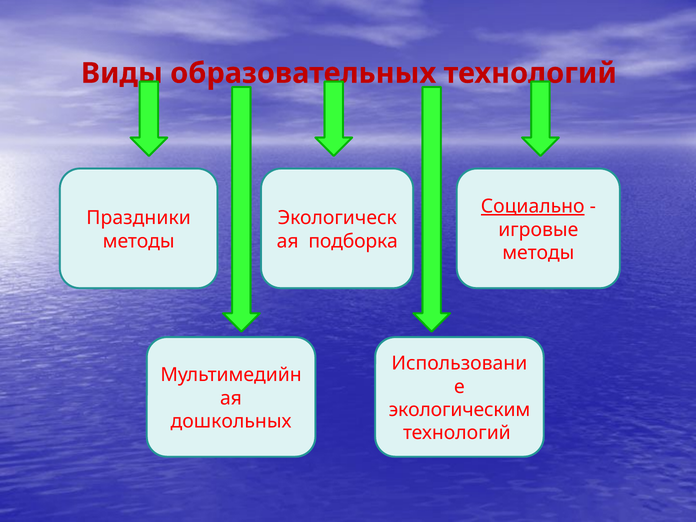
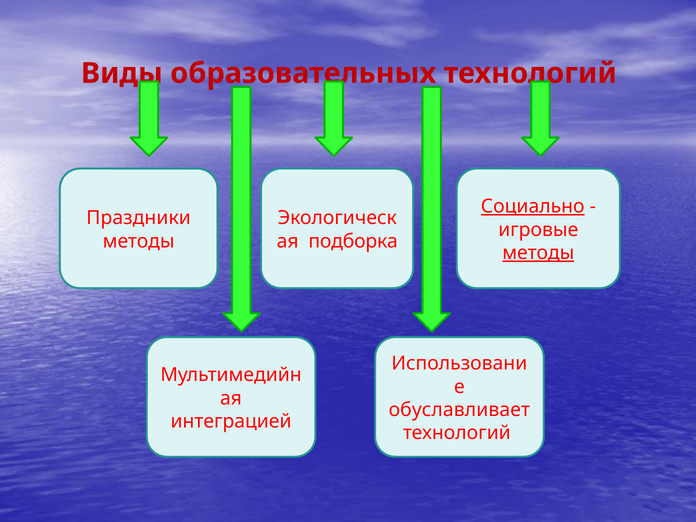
методы underline: none -> present (538, 253)
экологическим: экологическим -> обуславливает (459, 410)
дошкольных: дошкольных -> интеграцией (231, 421)
